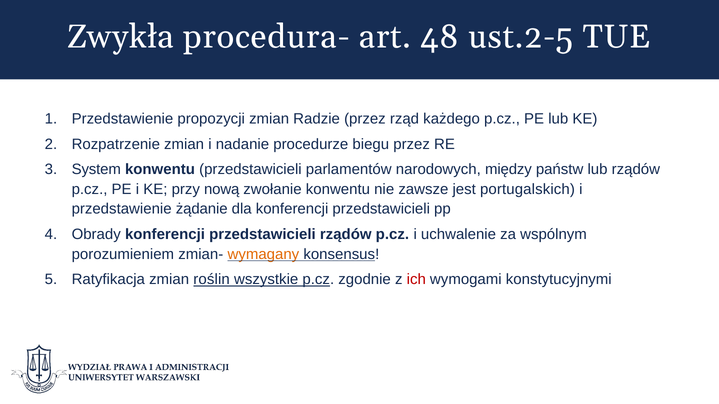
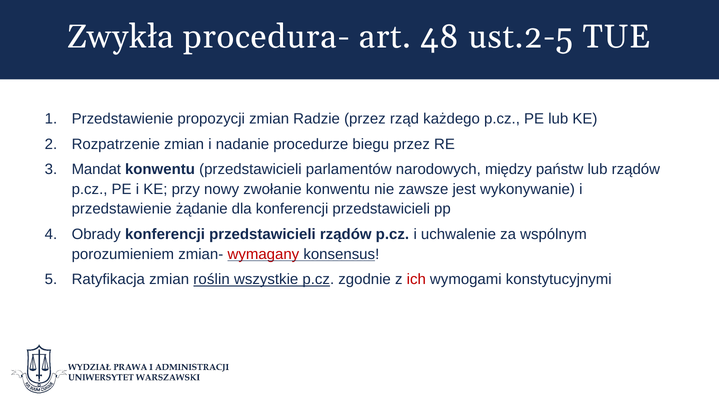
System: System -> Mandat (96, 170)
nową: nową -> nowy (222, 190)
portugalskich: portugalskich -> wykonywanie (527, 190)
wymagany colour: orange -> red (263, 254)
